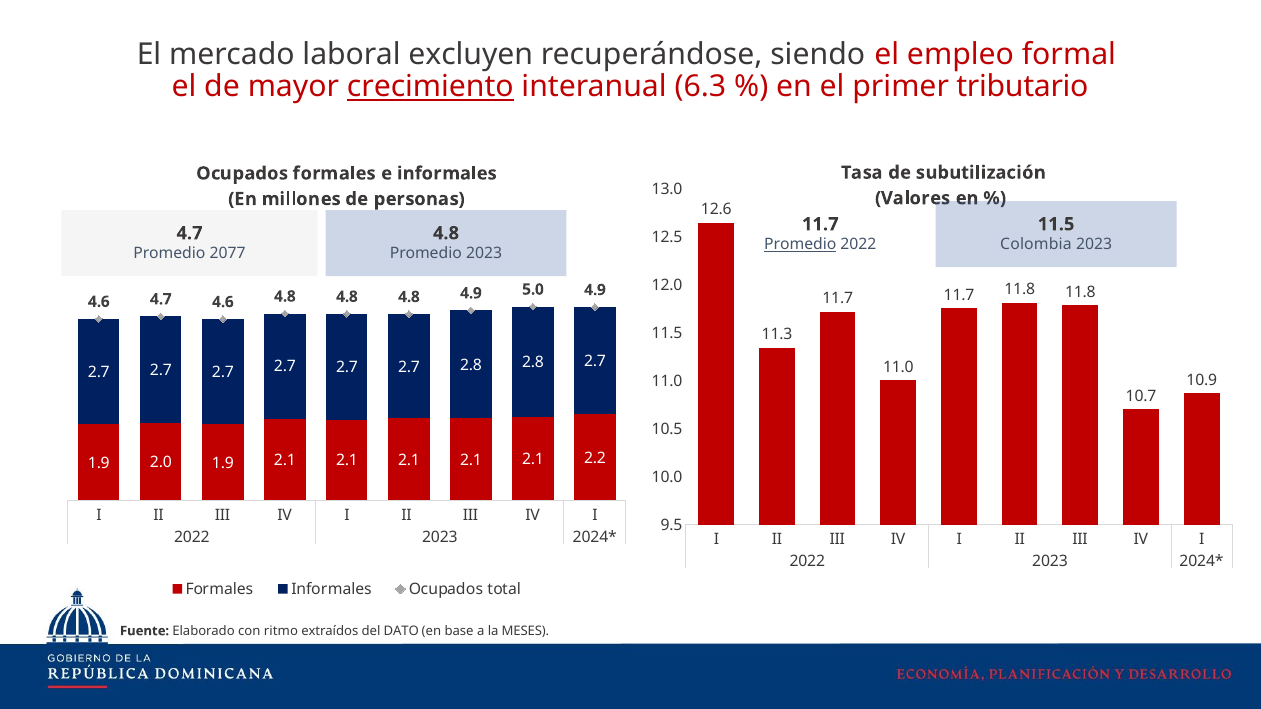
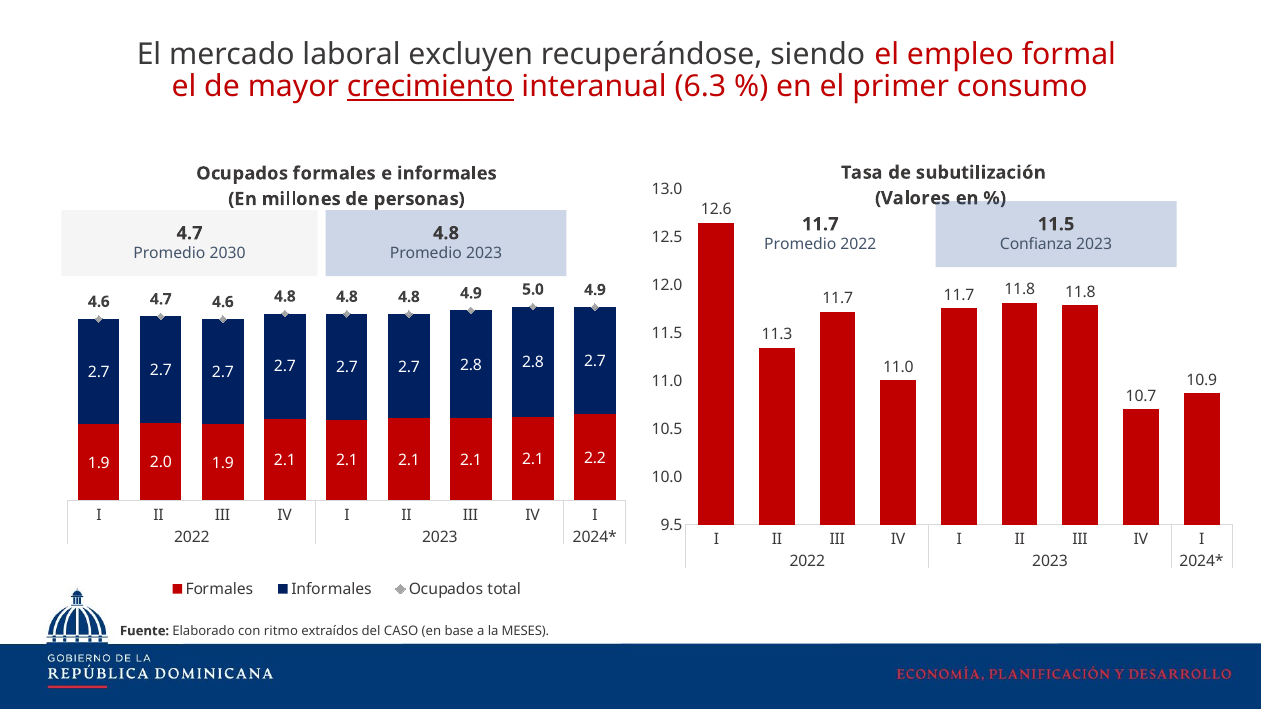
tributario: tributario -> consumo (1022, 87)
Promedio underline: present -> none (800, 245)
Colombia: Colombia -> Confianza (1036, 245)
2077: 2077 -> 2030 (228, 254)
DATO: DATO -> CASO (401, 631)
